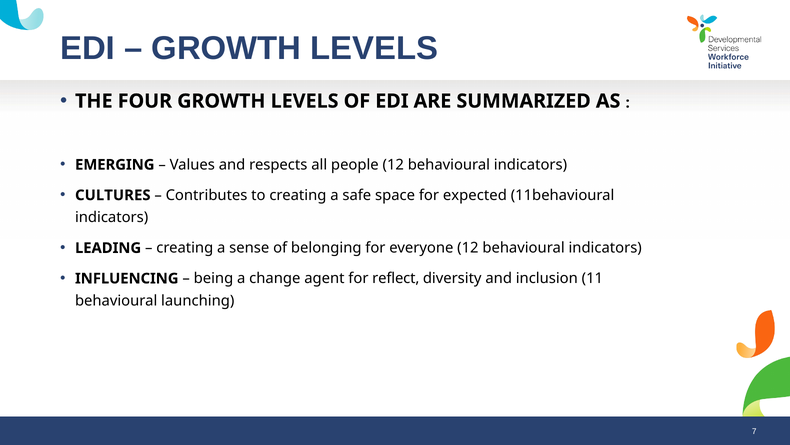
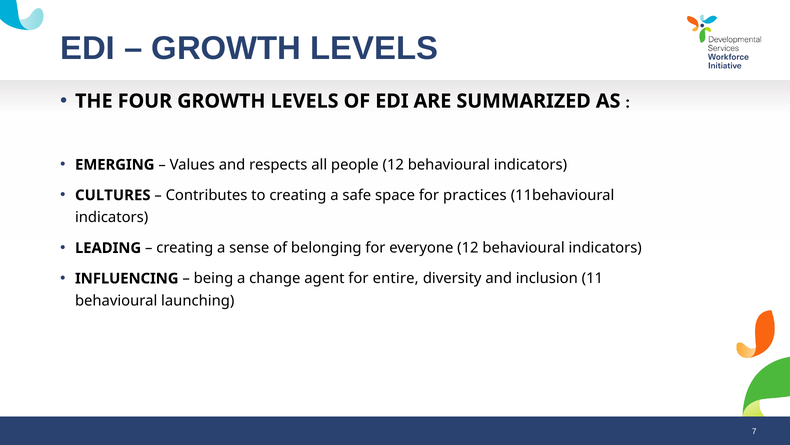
expected: expected -> practices (475, 195)
reflect: reflect -> entire (396, 278)
